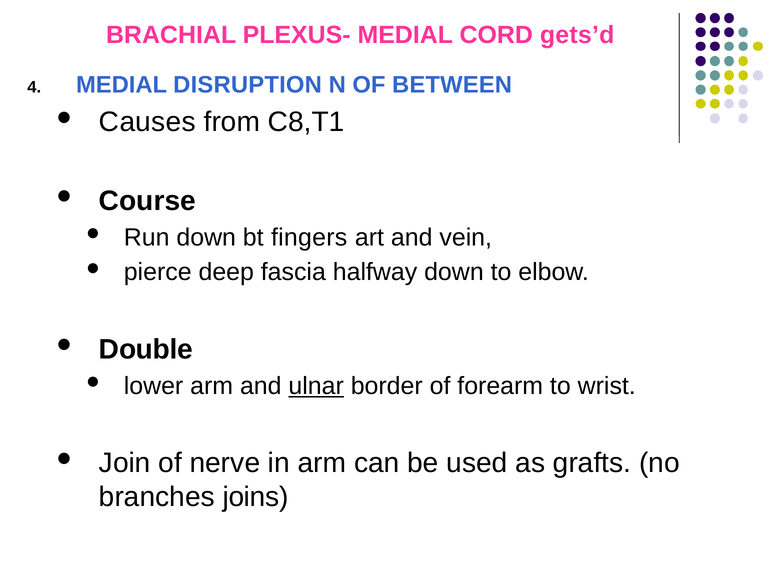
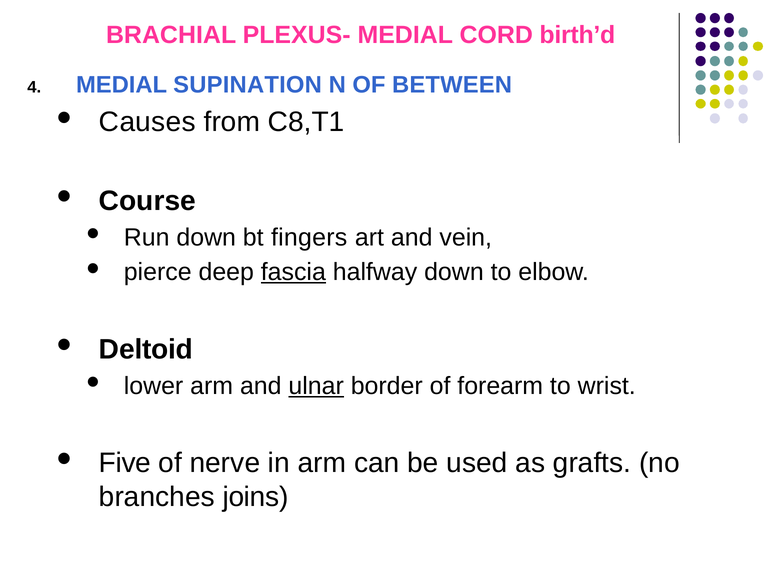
gets’d: gets’d -> birth’d (577, 35)
DISRUPTION: DISRUPTION -> SUPINATION (248, 85)
fascia underline: none -> present (293, 272)
Double: Double -> Deltoid (146, 349)
Join: Join -> Five (125, 463)
